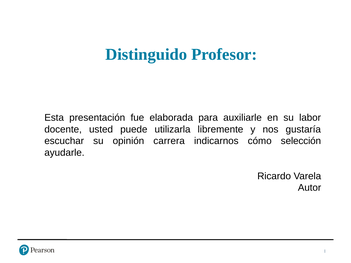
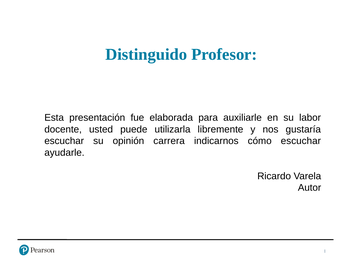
cómo selección: selección -> escuchar (301, 141)
